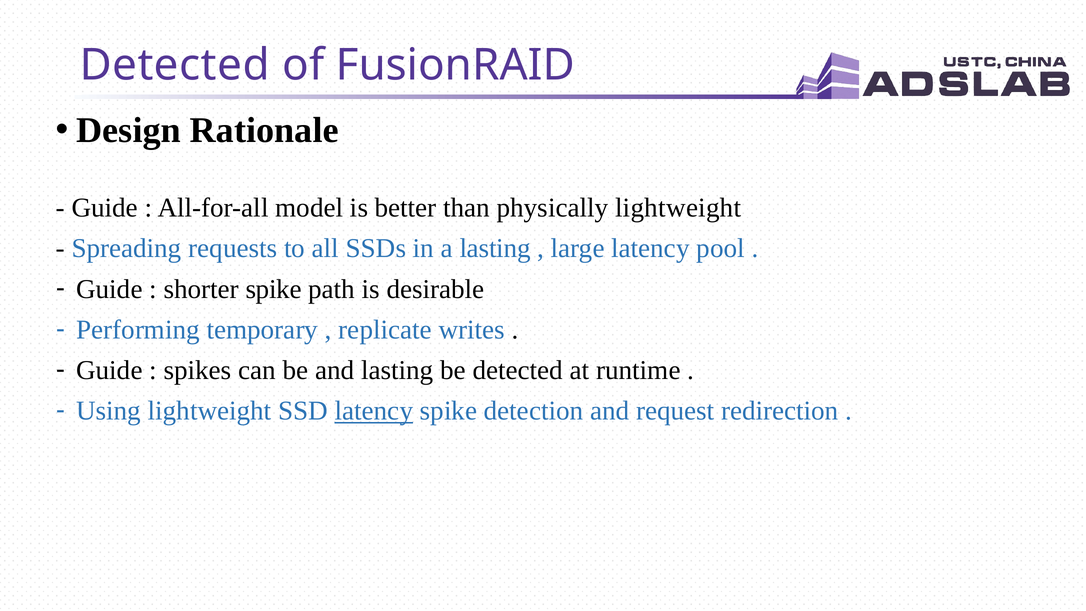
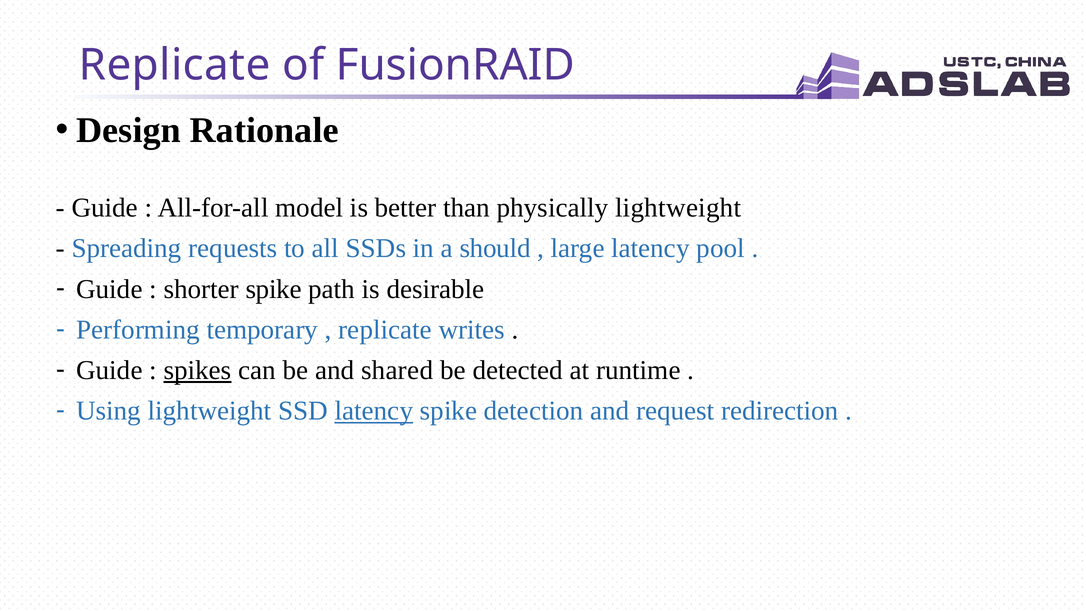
Detected: Detected -> Replicate (175, 65)
a lasting: lasting -> should (495, 248)
spikes underline: none -> present (198, 370)
and lasting: lasting -> shared (397, 370)
